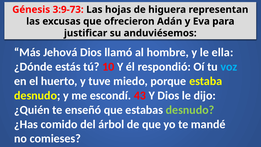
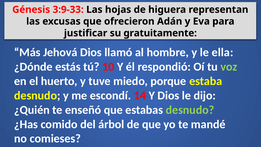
3:9-73: 3:9-73 -> 3:9-33 (68, 10)
anduviésemos: anduviésemos -> gratuitamente (160, 33)
voz colour: light blue -> light green (229, 67)
43: 43 -> 14 (140, 95)
